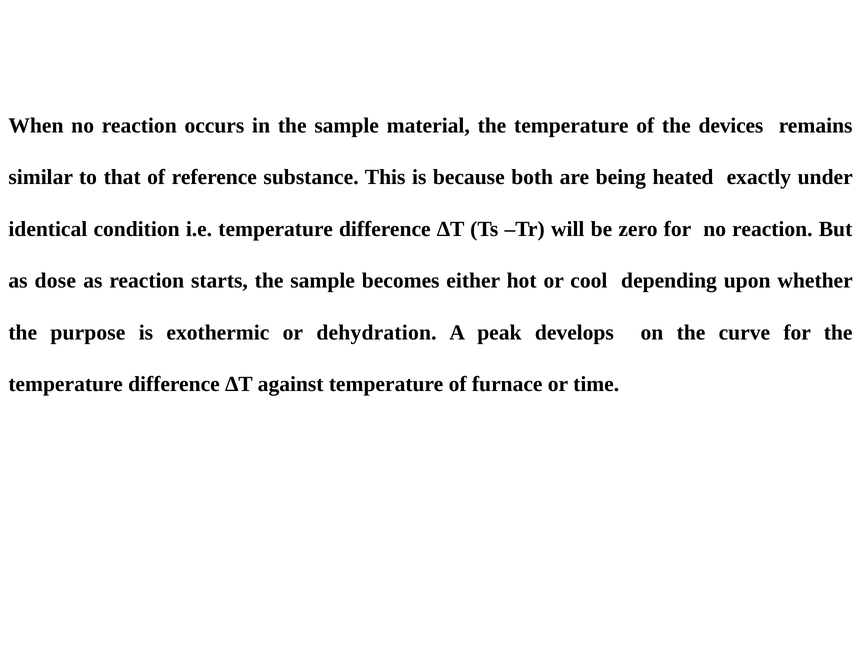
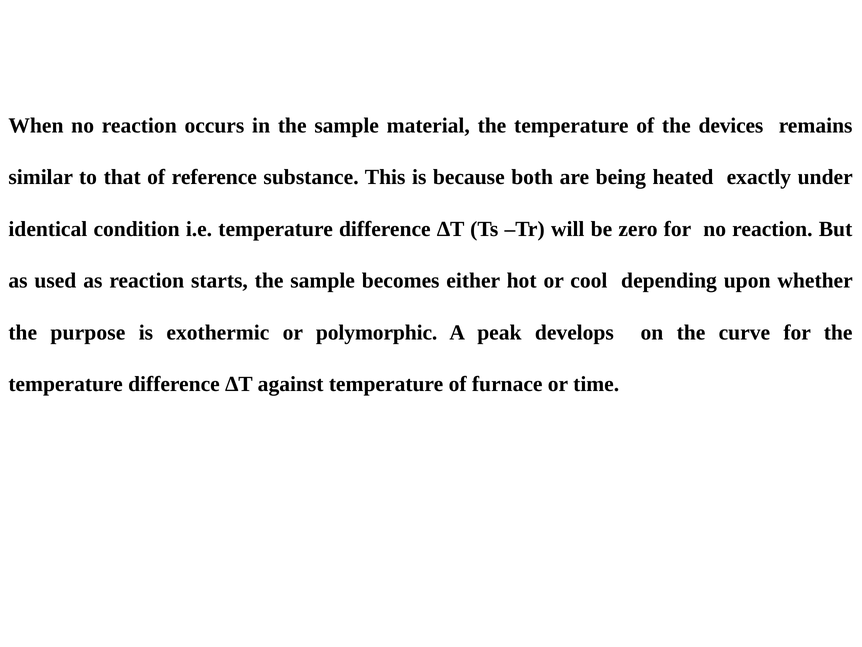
dose: dose -> used (55, 280)
dehydration: dehydration -> polymorphic (377, 332)
